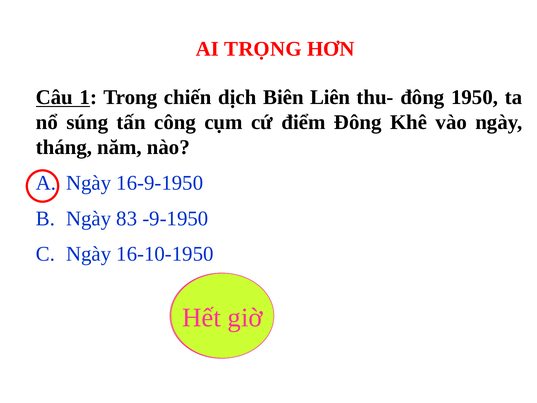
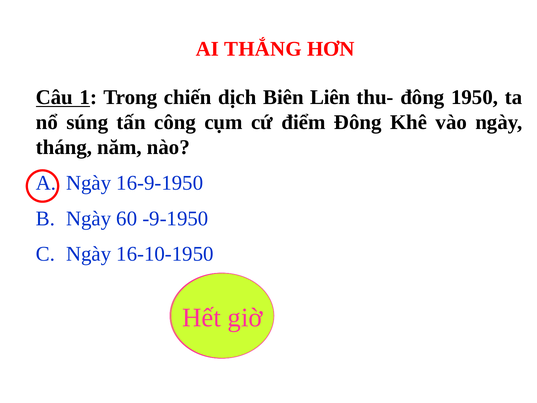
TRỌNG: TRỌNG -> THẮNG (263, 49)
83: 83 -> 60 (127, 218)
